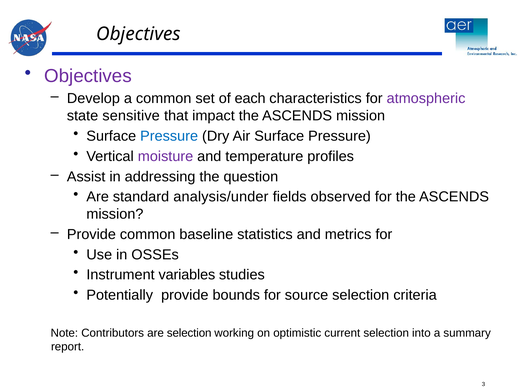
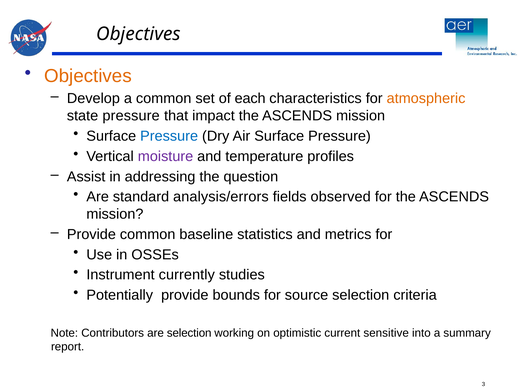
Objectives colour: purple -> orange (88, 76)
atmospheric colour: purple -> orange (426, 99)
state sensitive: sensitive -> pressure (131, 116)
analysis/under: analysis/under -> analysis/errors (221, 197)
variables: variables -> currently (187, 275)
current selection: selection -> sensitive (386, 333)
